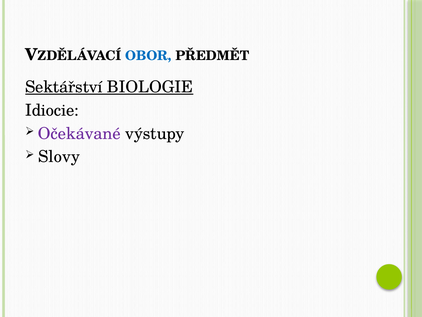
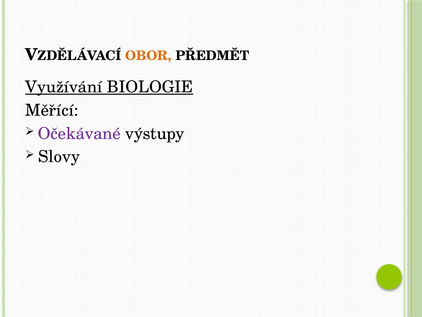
OBOR colour: blue -> orange (148, 56)
Sektářství: Sektářství -> Využívání (64, 87)
Idiocie: Idiocie -> Měřící (52, 110)
